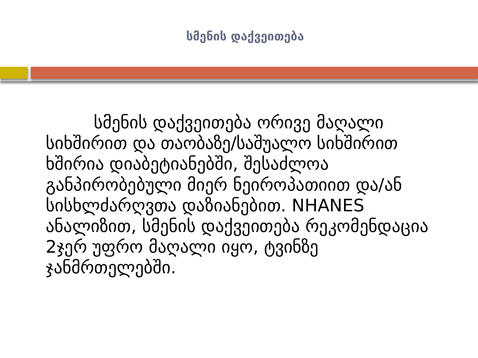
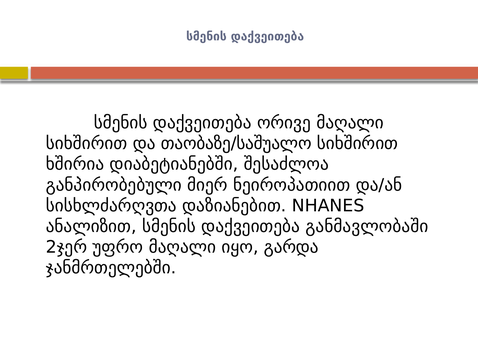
რეკომენდაცია: რეკომენდაცია -> განმავლობაში (367, 227)
ტვინზე: ტვინზე -> გარდა (291, 248)
